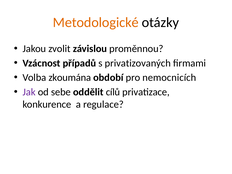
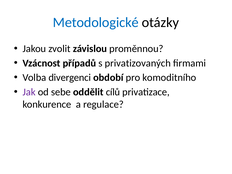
Metodologické colour: orange -> blue (96, 22)
zkoumána: zkoumána -> divergenci (70, 78)
nemocnicích: nemocnicích -> komoditního (169, 78)
